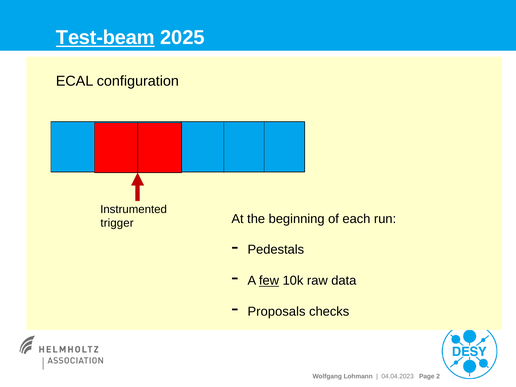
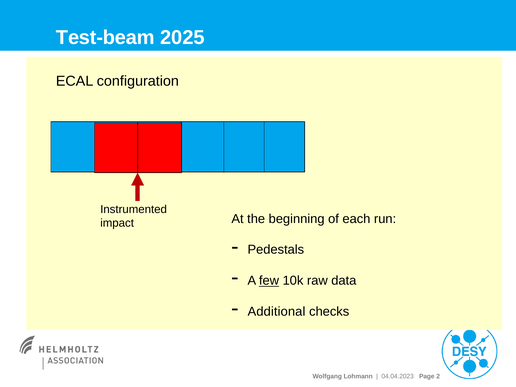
Test-beam underline: present -> none (105, 38)
trigger: trigger -> impact (117, 223)
Proposals: Proposals -> Additional (277, 312)
